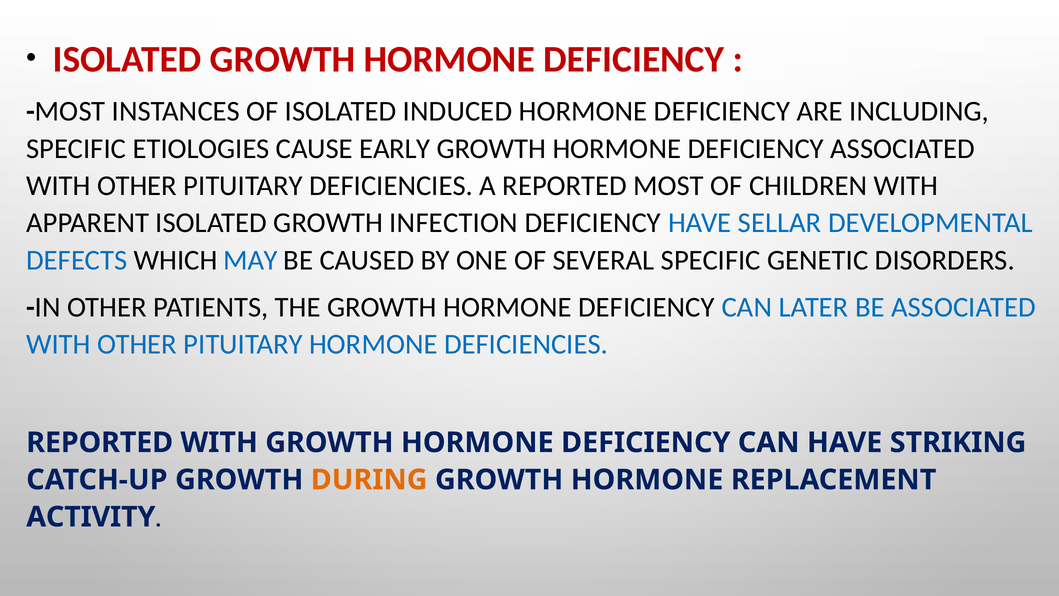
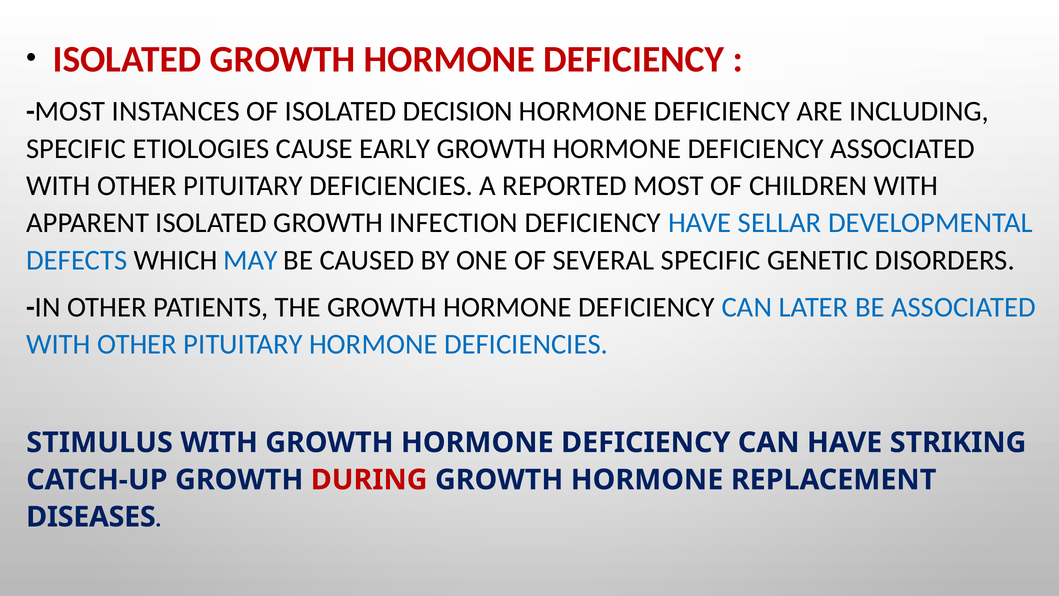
INDUCED: INDUCED -> DECISION (458, 111)
REPORTED: REPORTED -> STIMULUS (100, 442)
DURING colour: orange -> red (369, 480)
ACTIVITY: ACTIVITY -> DISEASES (91, 517)
